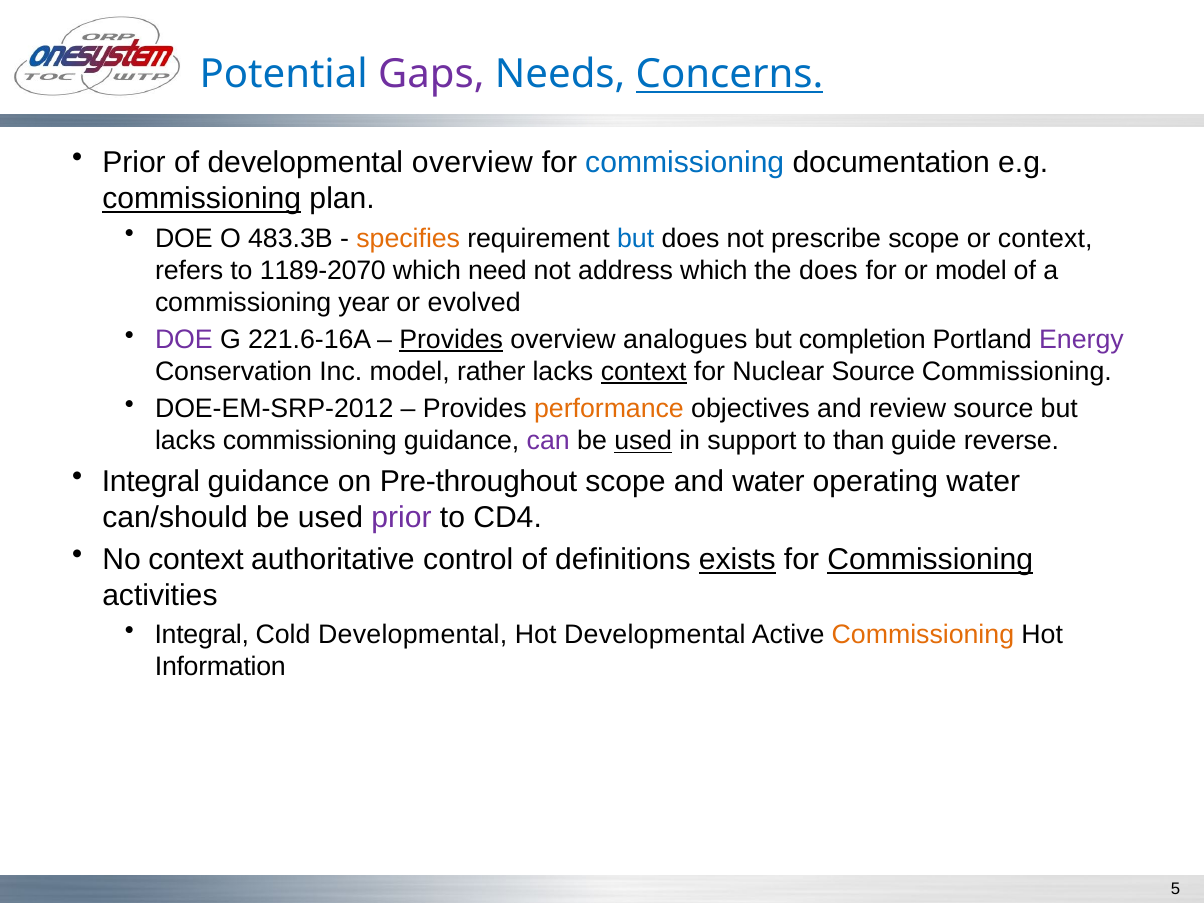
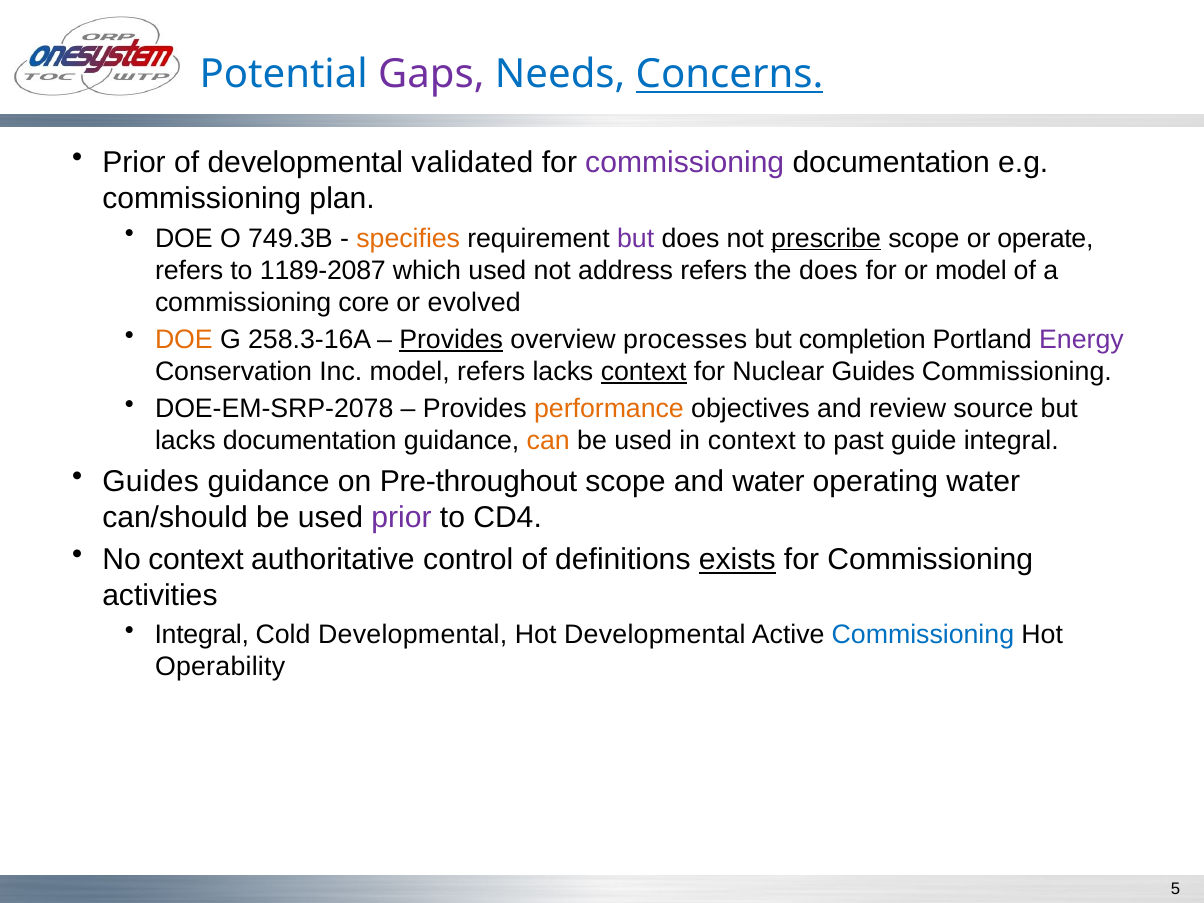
developmental overview: overview -> validated (472, 163)
commissioning colour: blue -> purple (685, 163)
commissioning underline: present -> none (202, 199)
483.3B: 483.3B -> 749.3B (290, 238)
but colour: blue -> purple (636, 238)
prescribe underline: none -> present (826, 238)
or context: context -> operate (1045, 238)
1189-2070: 1189-2070 -> 1189-2087 (323, 270)
which need: need -> used (497, 270)
address which: which -> refers (714, 270)
year: year -> core (364, 302)
DOE colour: purple -> orange (184, 340)
221.6-16A: 221.6-16A -> 258.3-16A (310, 340)
analogues: analogues -> processes (685, 340)
model rather: rather -> refers (491, 372)
Nuclear Source: Source -> Guides (873, 372)
DOE-EM-SRP-2012: DOE-EM-SRP-2012 -> DOE-EM-SRP-2078 (274, 409)
lacks commissioning: commissioning -> documentation (310, 441)
can colour: purple -> orange (548, 441)
used underline: present -> none (643, 441)
in support: support -> context (752, 441)
than: than -> past (859, 441)
guide reverse: reverse -> integral (1011, 441)
Integral: Integral -> Guides (151, 482)
Commissioning underline: present -> none (930, 560)
Commissioning colour: orange -> blue (923, 635)
Information: Information -> Operability (220, 667)
